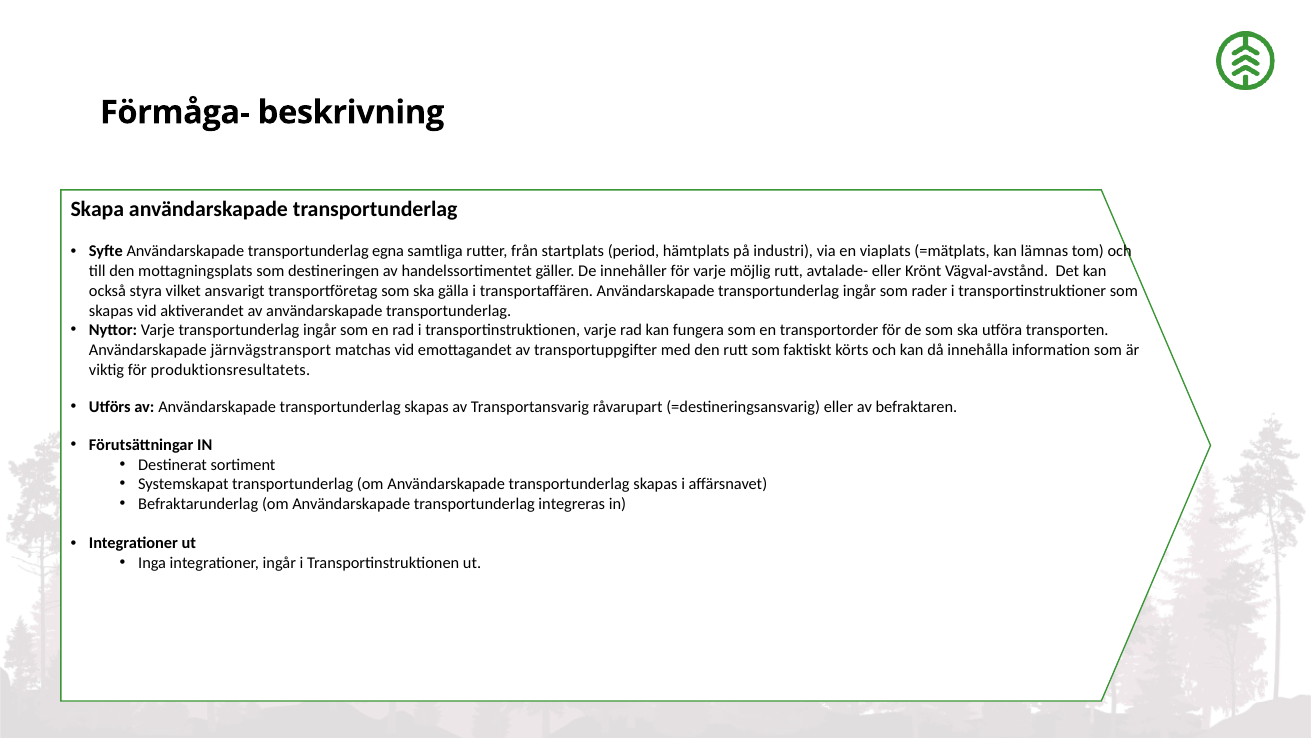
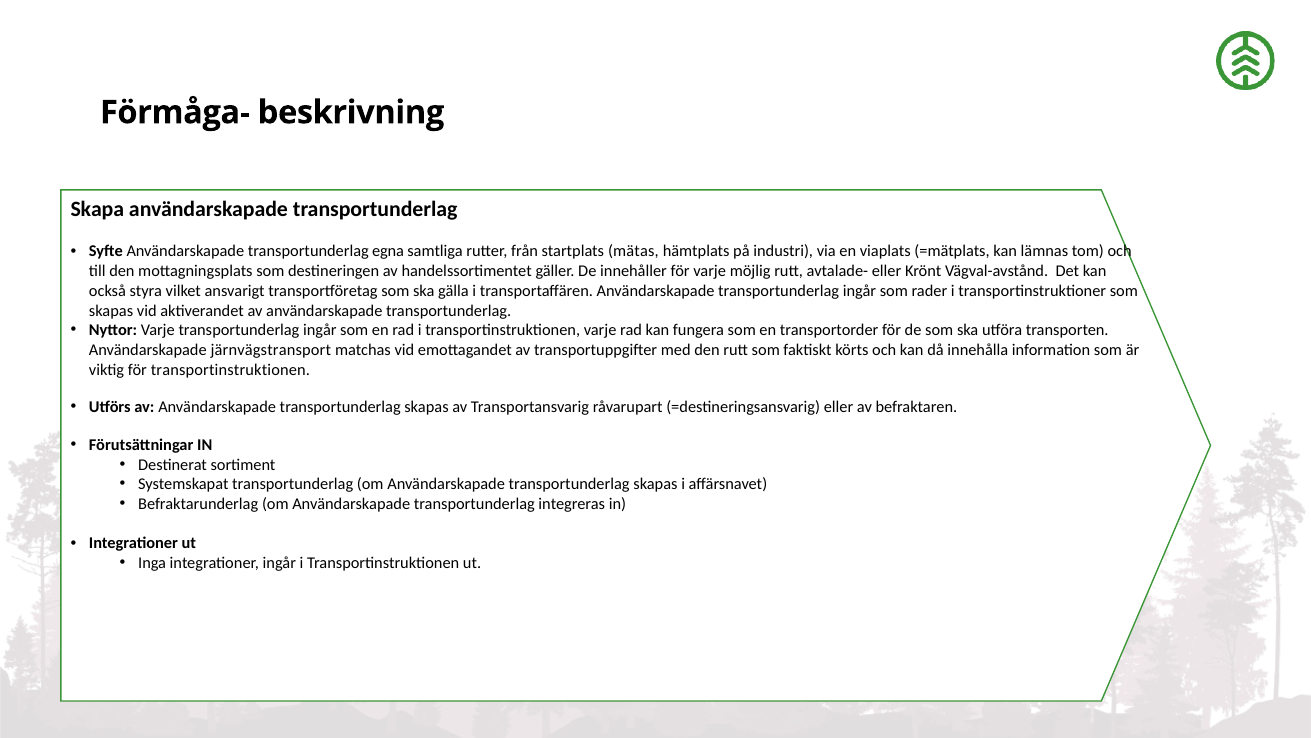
period: period -> mätas (633, 251)
för produktionsresultatets: produktionsresultatets -> transportinstruktionen (230, 369)
